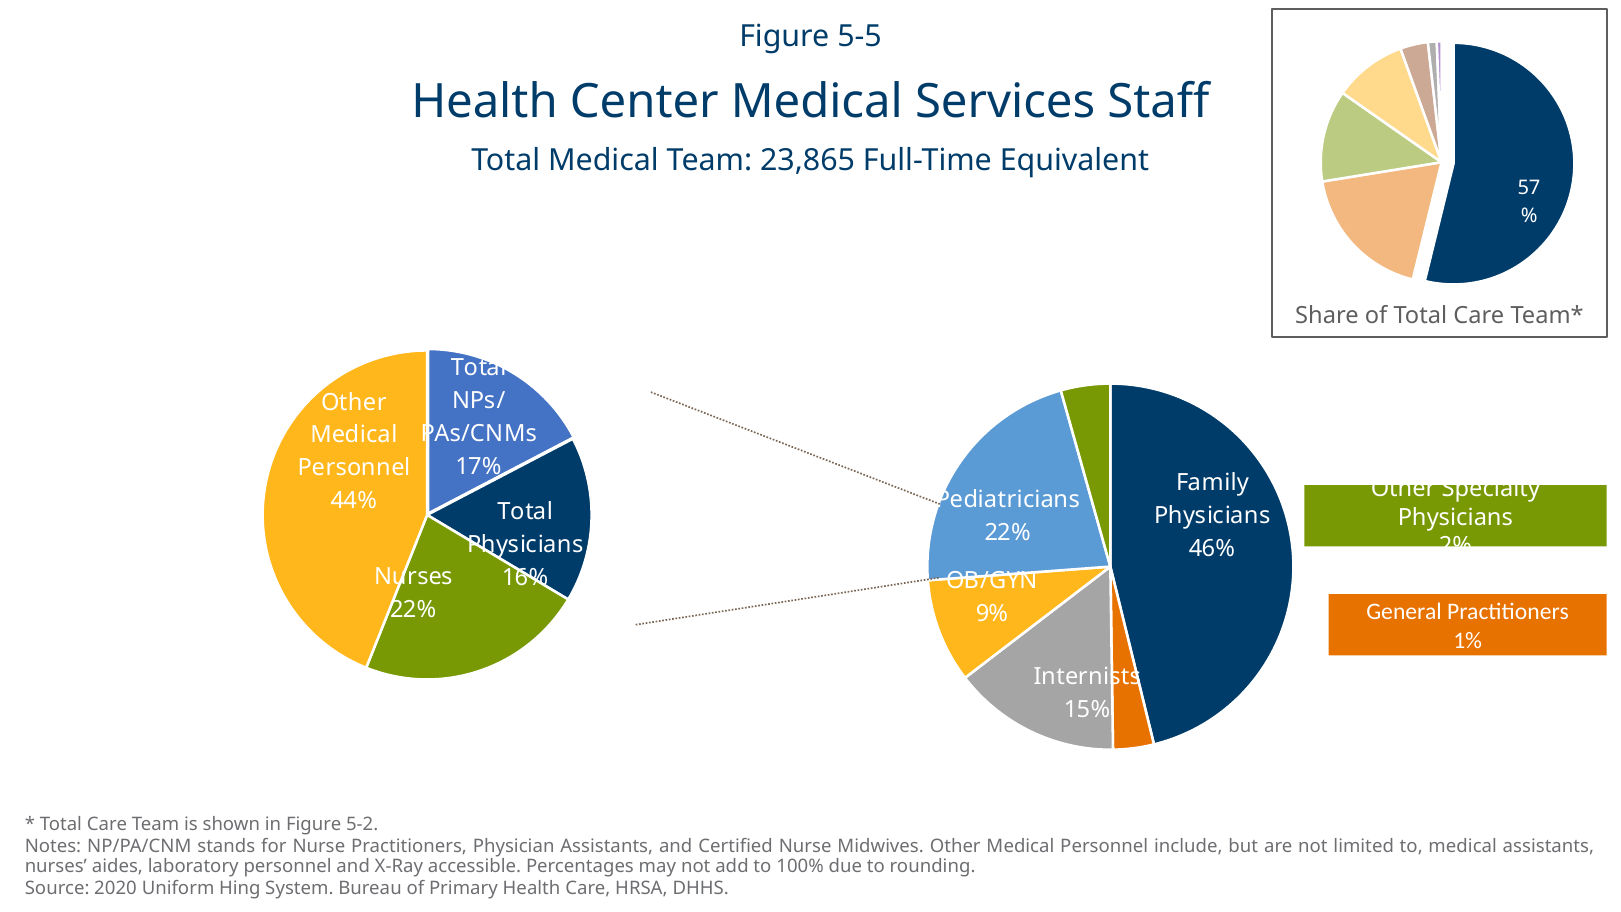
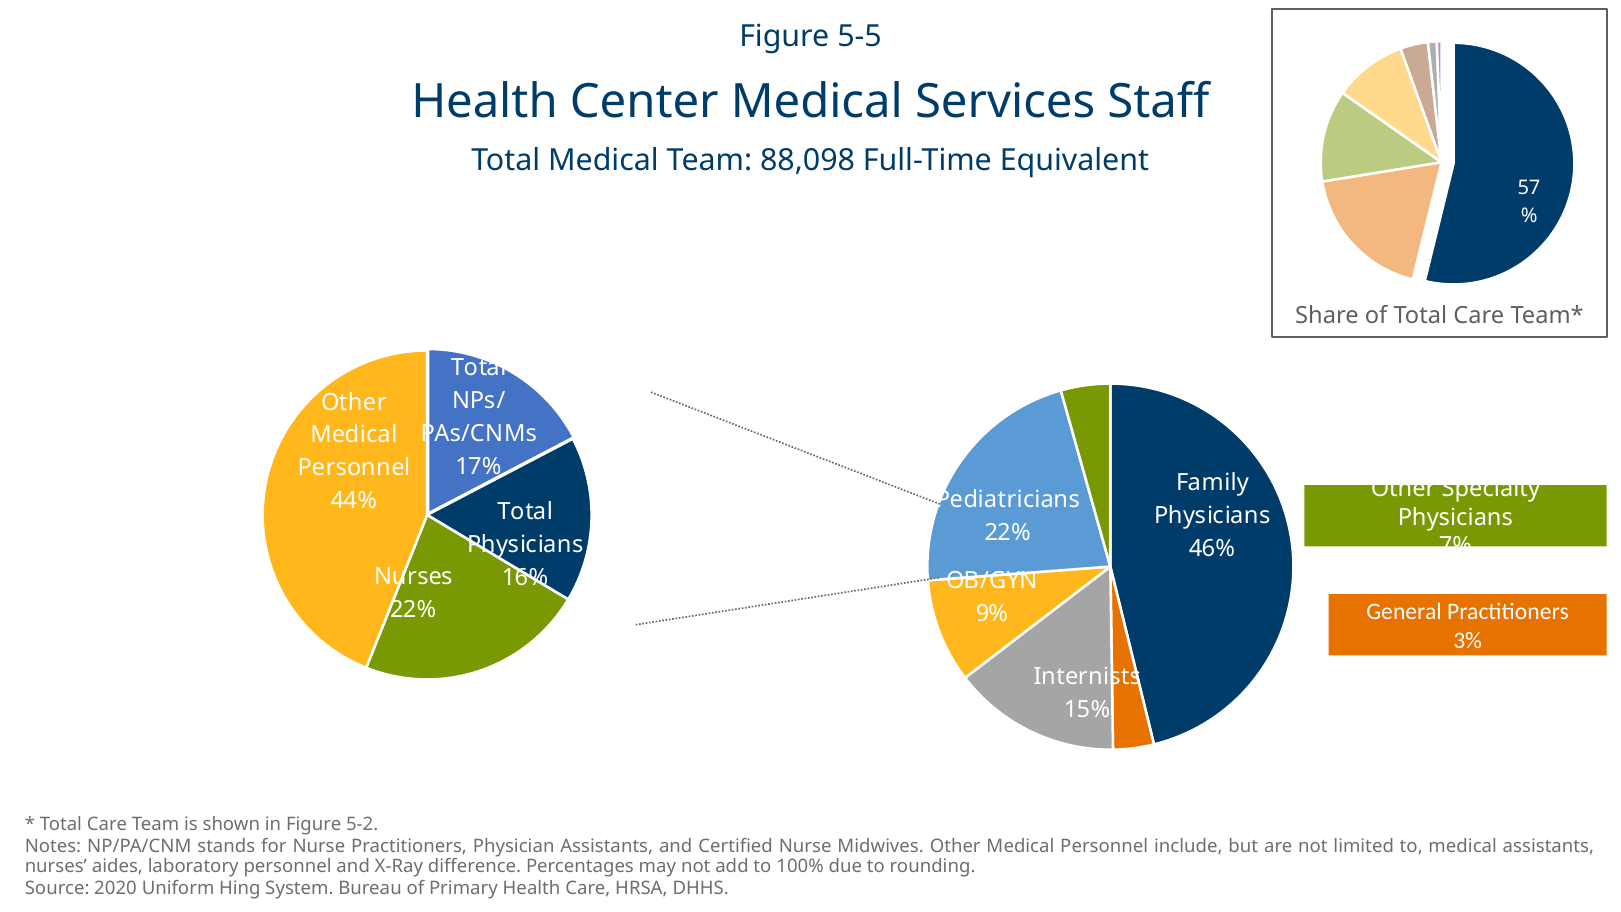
23,865: 23,865 -> 88,098 (808, 161)
2%: 2% -> 7% (1455, 546)
1%: 1% -> 3% (1468, 640)
accessible: accessible -> difference (475, 866)
